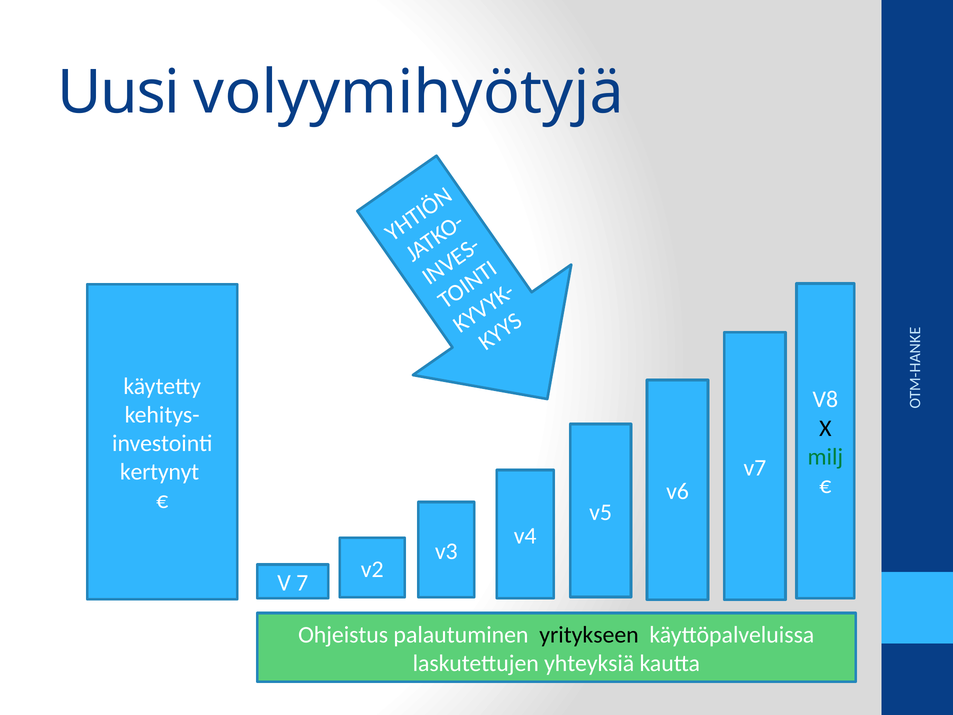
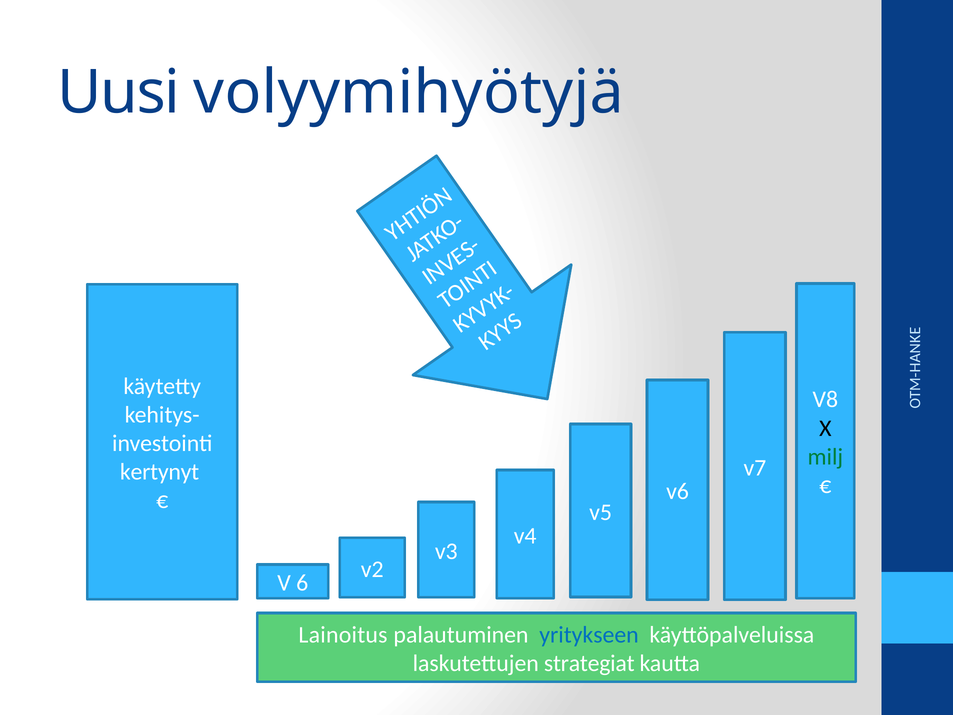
7: 7 -> 6 (302, 583)
Ohjeistus: Ohjeistus -> Lainoitus (343, 634)
yritykseen colour: black -> blue (589, 634)
yhteyksiä: yhteyksiä -> strategiat (589, 663)
